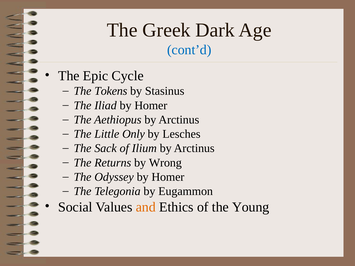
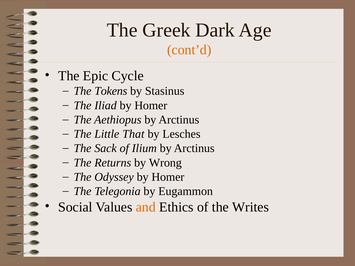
cont’d colour: blue -> orange (189, 50)
Only: Only -> That (133, 134)
Young: Young -> Writes (251, 207)
